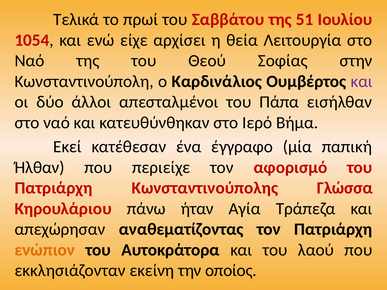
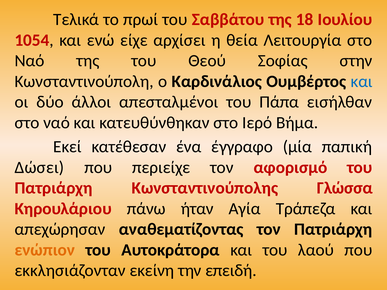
51: 51 -> 18 (305, 20)
και colour: purple -> blue (362, 81)
Ήλθαν: Ήλθαν -> Δώσει (39, 168)
οποίος: οποίος -> επειδή (231, 271)
